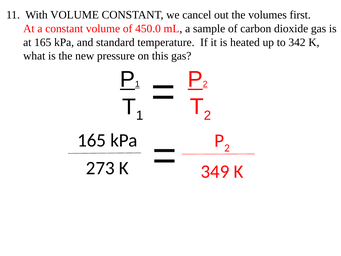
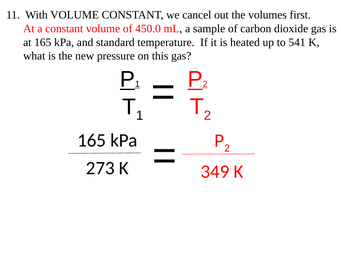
342: 342 -> 541 (297, 42)
